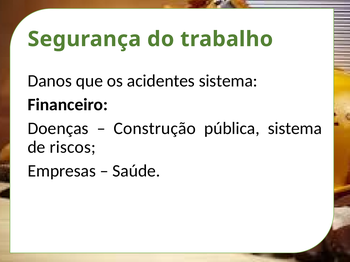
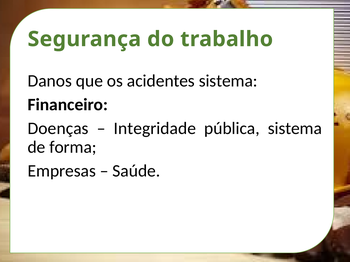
Construção: Construção -> Integridade (155, 129)
riscos: riscos -> forma (73, 147)
